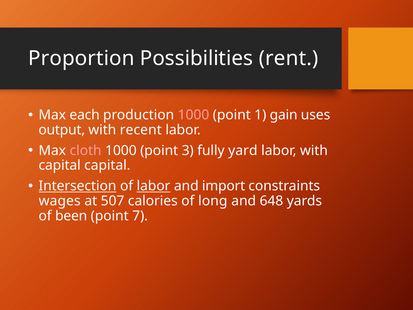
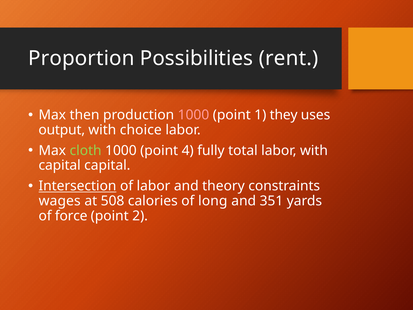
each: each -> then (85, 115)
gain: gain -> they (284, 115)
recent: recent -> choice (141, 130)
cloth colour: pink -> light green (86, 150)
3: 3 -> 4 (188, 150)
yard: yard -> total (243, 150)
labor underline: present -> none (153, 186)
import: import -> theory (223, 186)
507: 507 -> 508 (113, 201)
648: 648 -> 351 (271, 201)
been: been -> force (71, 216)
7: 7 -> 2 (140, 216)
